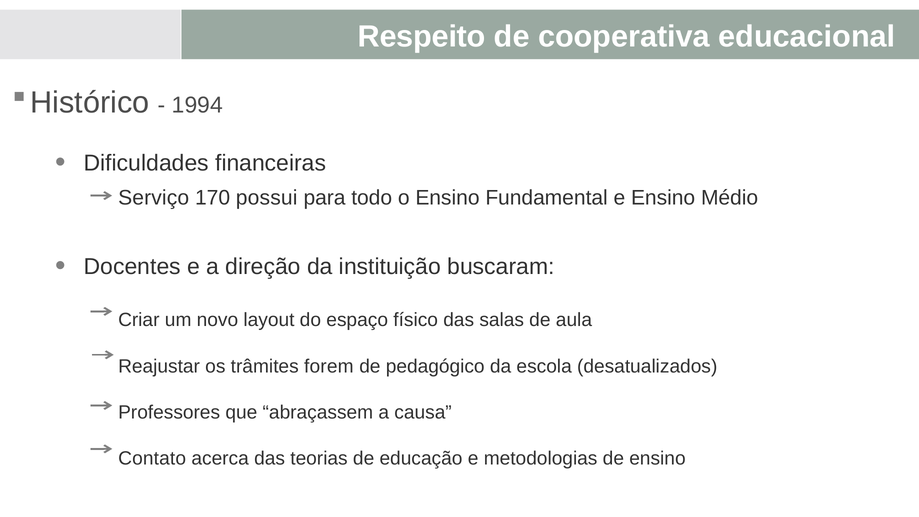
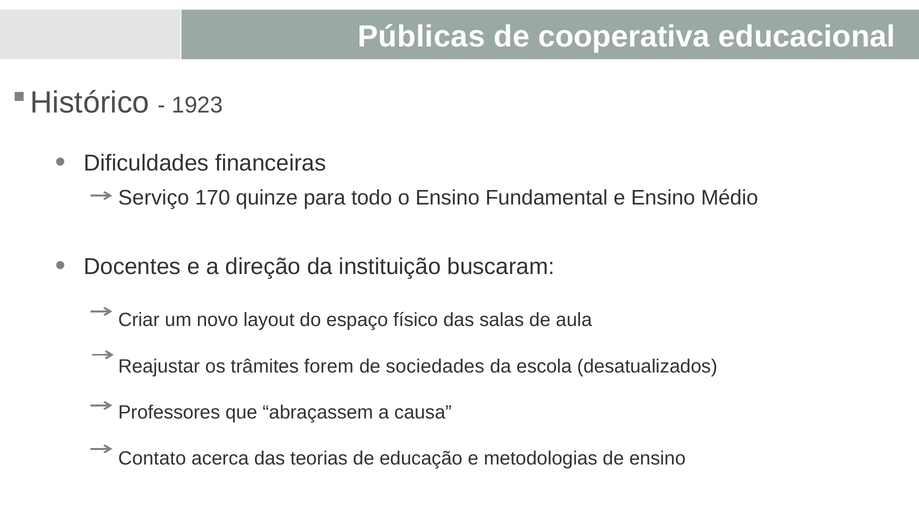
Respeito: Respeito -> Públicas (421, 36)
1994: 1994 -> 1923 (197, 105)
possui: possui -> quinze (267, 198)
pedagógico: pedagógico -> sociedades (435, 367)
